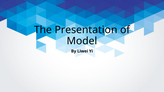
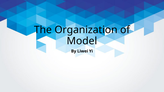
Presentation: Presentation -> Organization (86, 30)
